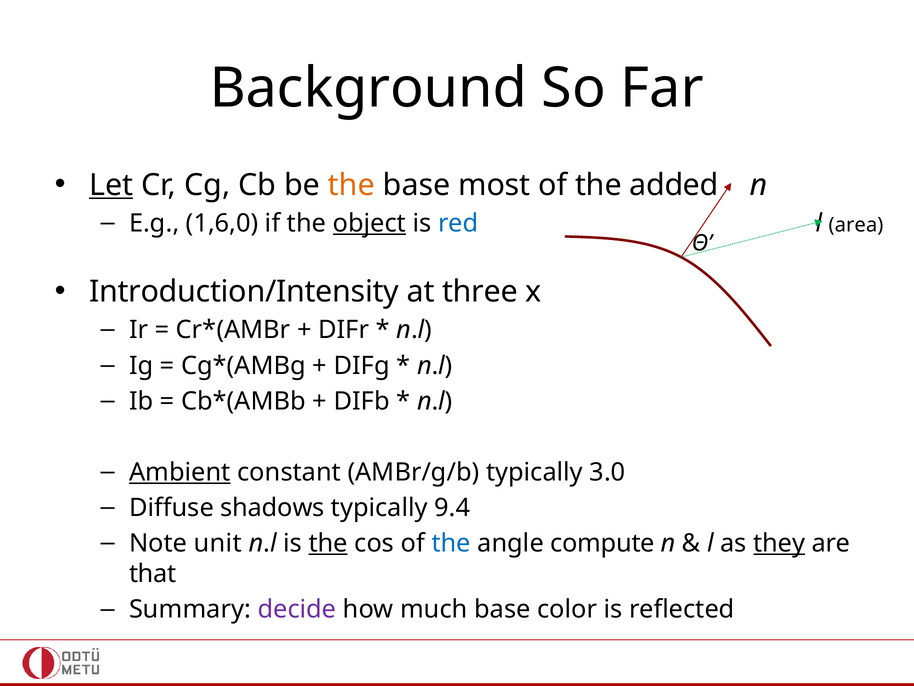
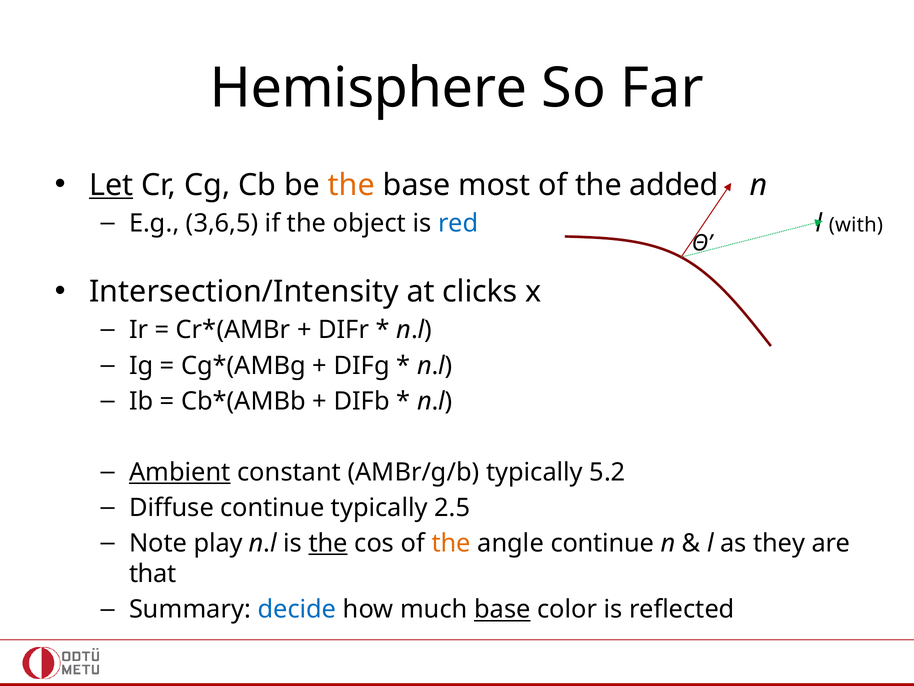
Background: Background -> Hemisphere (368, 88)
1,6,0: 1,6,0 -> 3,6,5 (222, 223)
object underline: present -> none (369, 223)
area: area -> with (856, 225)
Introduction/Intensity: Introduction/Intensity -> Intersection/Intensity (244, 292)
three: three -> clicks (480, 292)
3.0: 3.0 -> 5.2 (607, 472)
Diffuse shadows: shadows -> continue (272, 508)
9.4: 9.4 -> 2.5 (452, 508)
unit: unit -> play (218, 543)
the colour: blue -> orange (451, 543)
angle compute: compute -> continue (602, 543)
they underline: present -> none (779, 543)
decide colour: purple -> blue (297, 609)
base underline: none -> present (502, 609)
